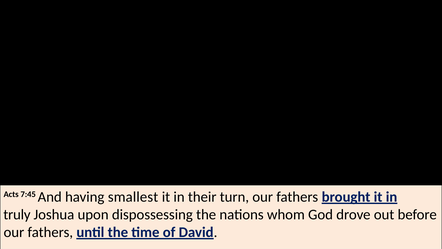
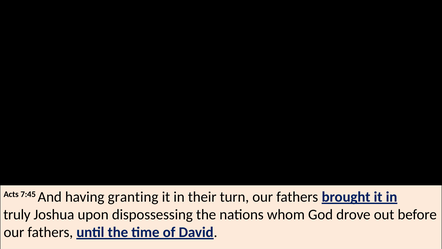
smallest: smallest -> granting (133, 197)
